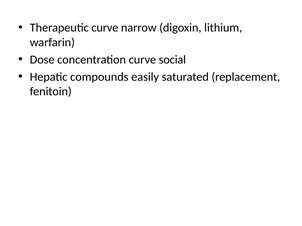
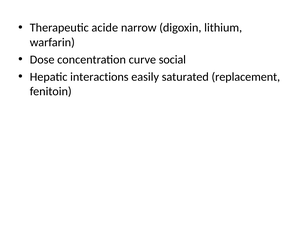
Therapeutic curve: curve -> acide (105, 28)
compounds: compounds -> interactions (99, 77)
